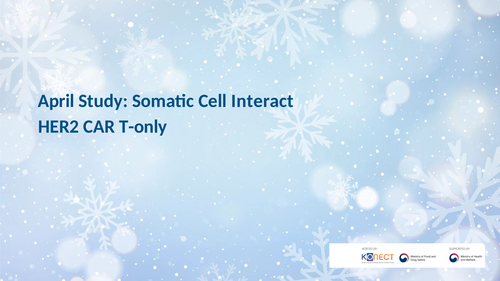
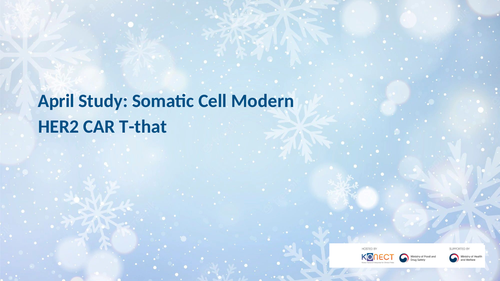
Interact: Interact -> Modern (263, 101)
T-only: T-only -> T-that (143, 127)
